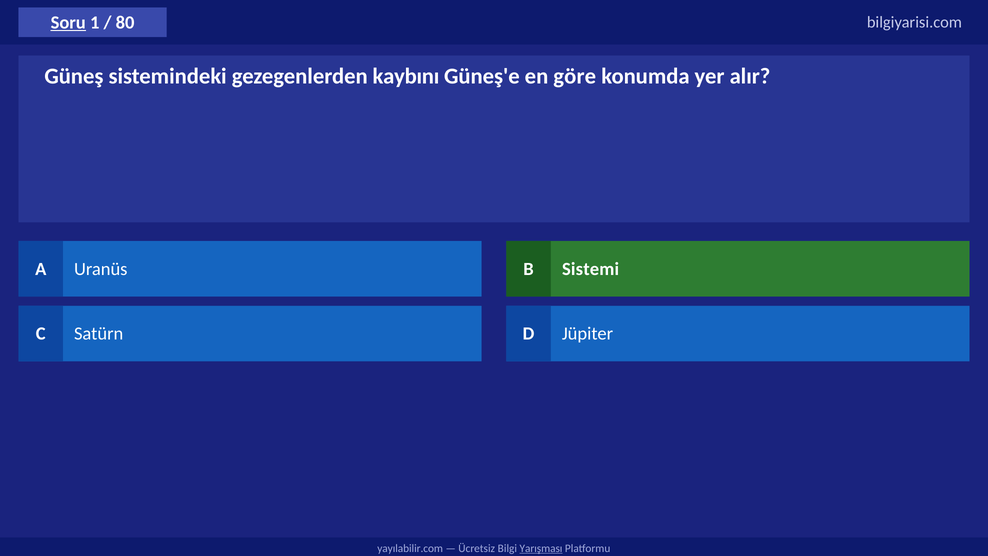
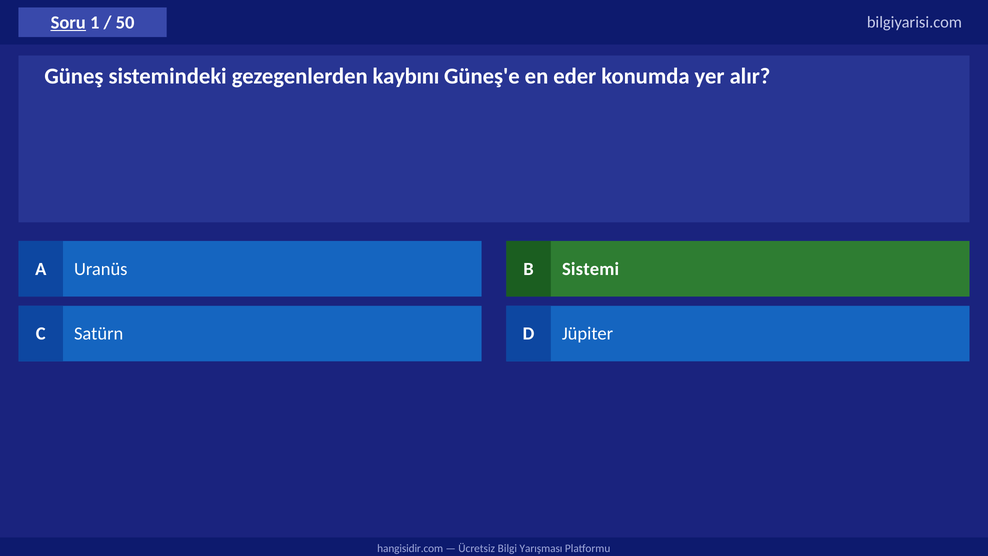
80: 80 -> 50 (125, 23)
göre: göre -> eder (575, 76)
yayılabilir.com: yayılabilir.com -> hangisidir.com (410, 548)
Yarışması underline: present -> none (541, 548)
